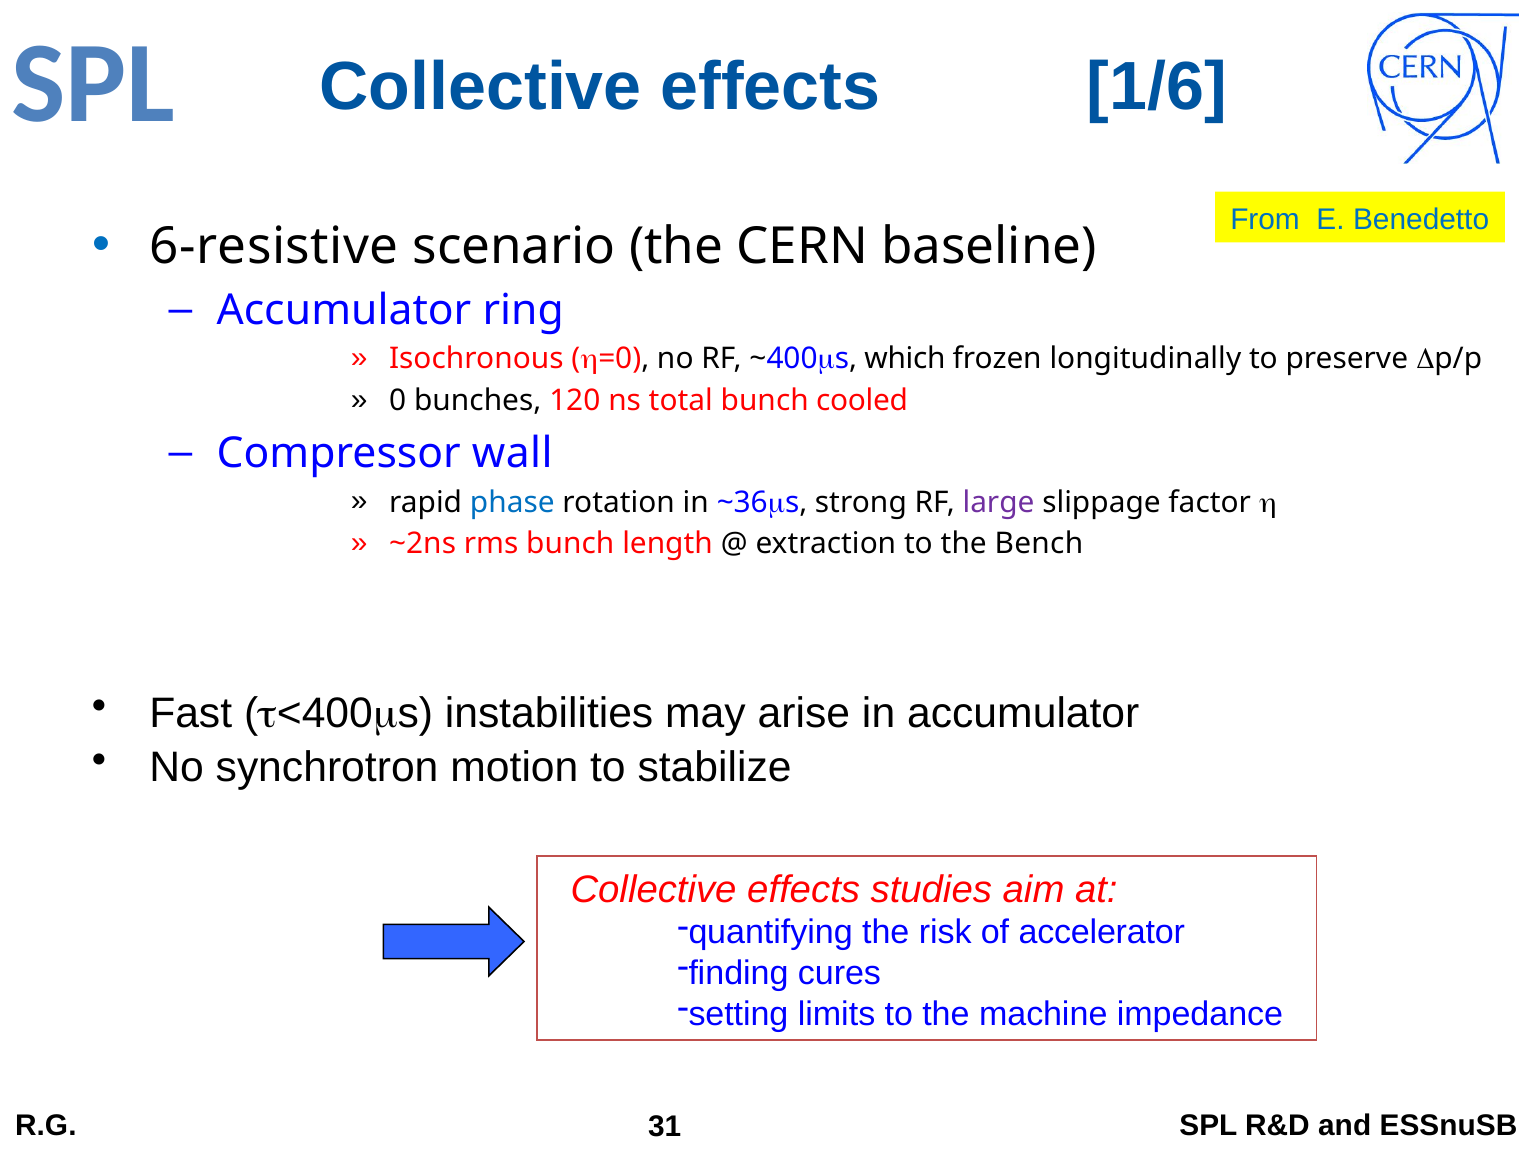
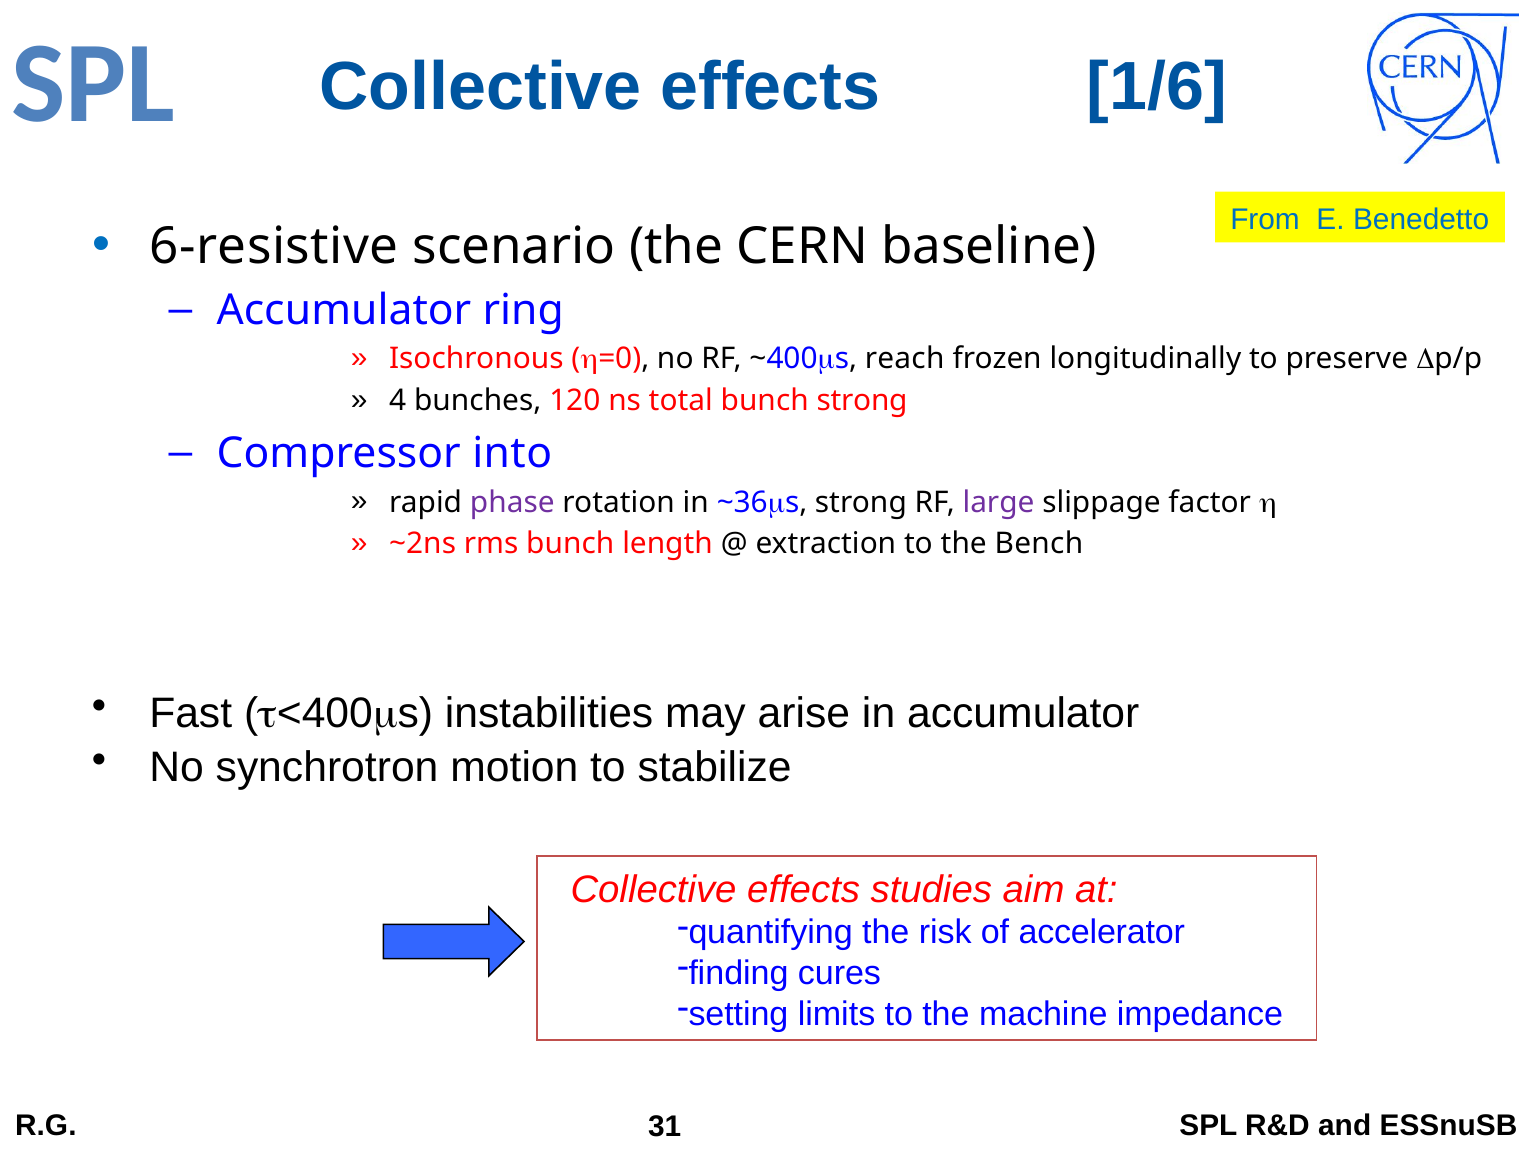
which: which -> reach (905, 359)
0: 0 -> 4 (398, 401)
bunch cooled: cooled -> strong (862, 401)
wall: wall -> into (512, 454)
phase colour: blue -> purple (512, 502)
